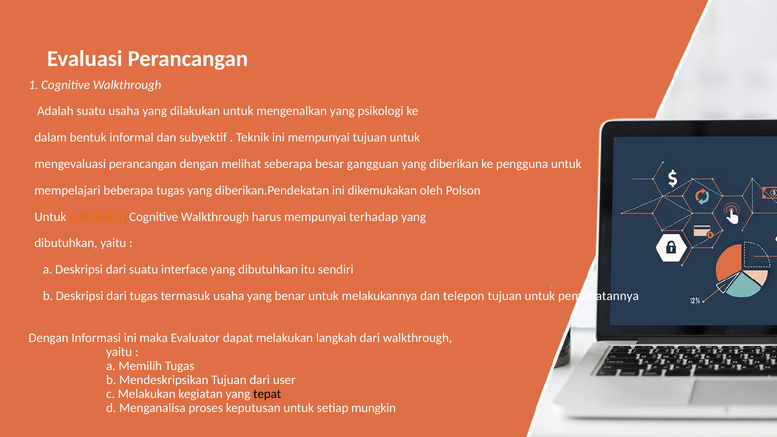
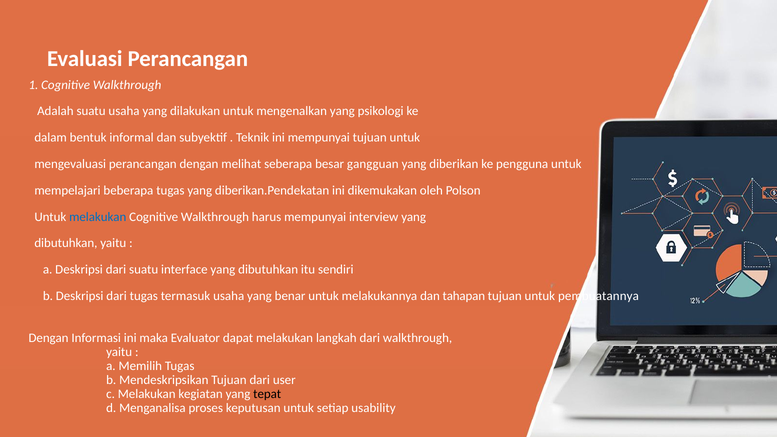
melakukan colour: orange -> blue (98, 217)
terhadap: terhadap -> interview (374, 217)
telepon: telepon -> tahapan (464, 296)
mungkin: mungkin -> usability (373, 408)
